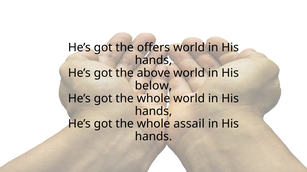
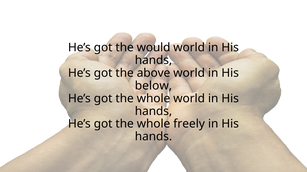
offers: offers -> would (154, 48)
assail: assail -> freely (189, 124)
